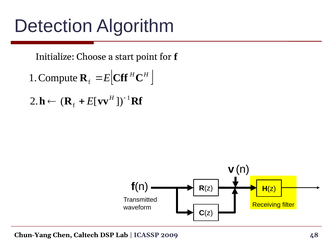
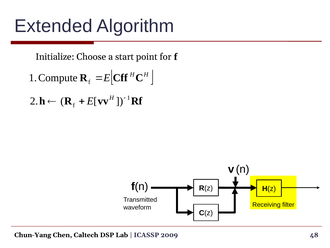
Detection: Detection -> Extended (53, 26)
